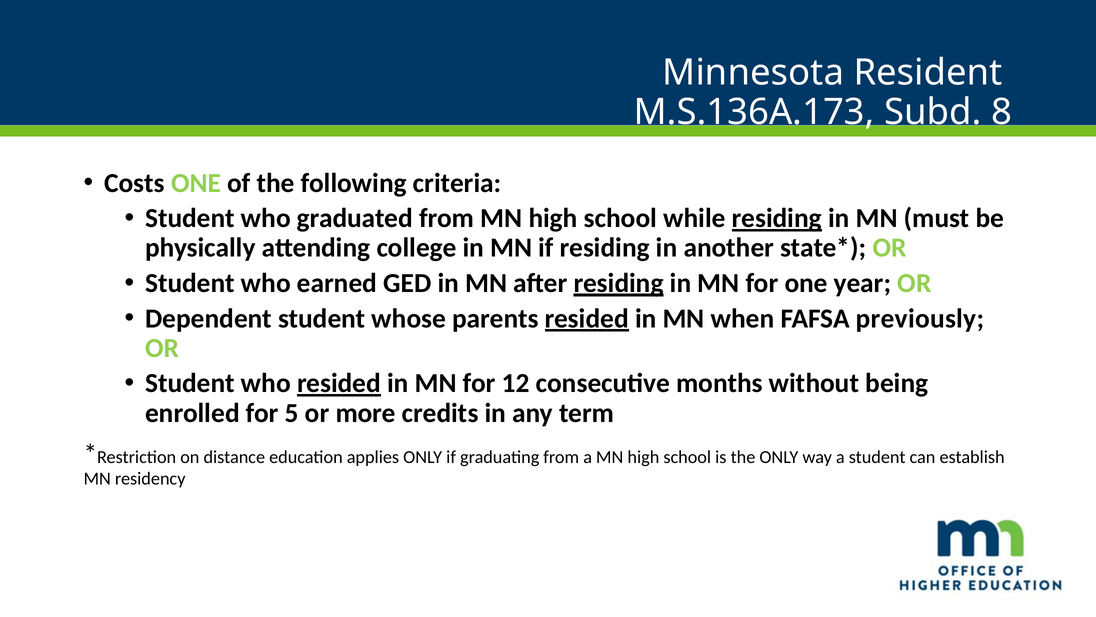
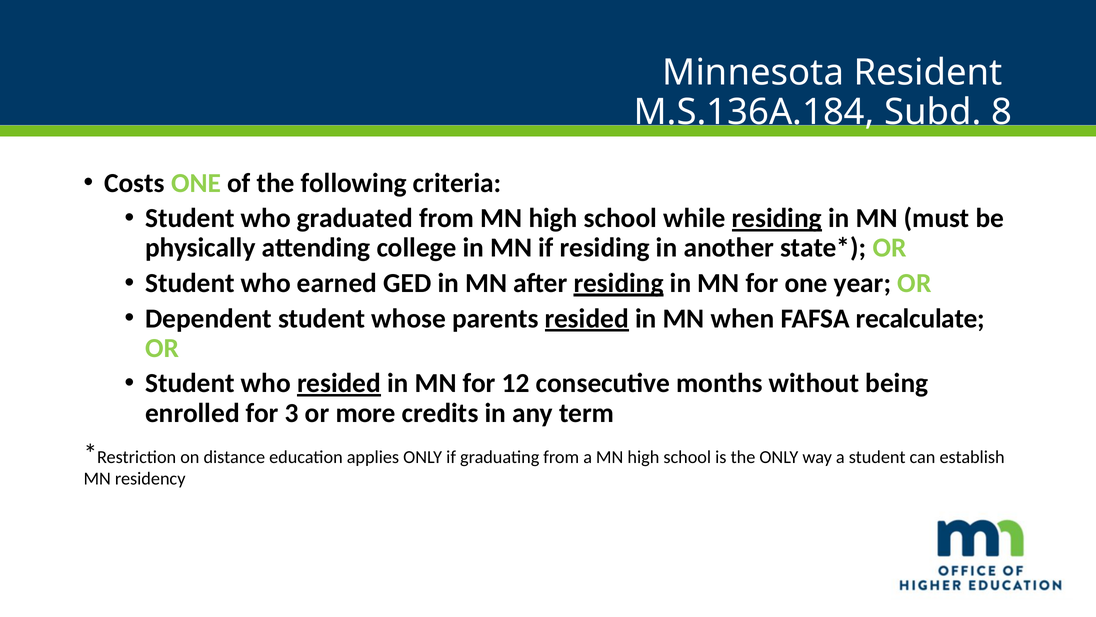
M.S.136A.173: M.S.136A.173 -> M.S.136A.184 (754, 112)
previously: previously -> recalculate (920, 318)
5: 5 -> 3 (292, 413)
